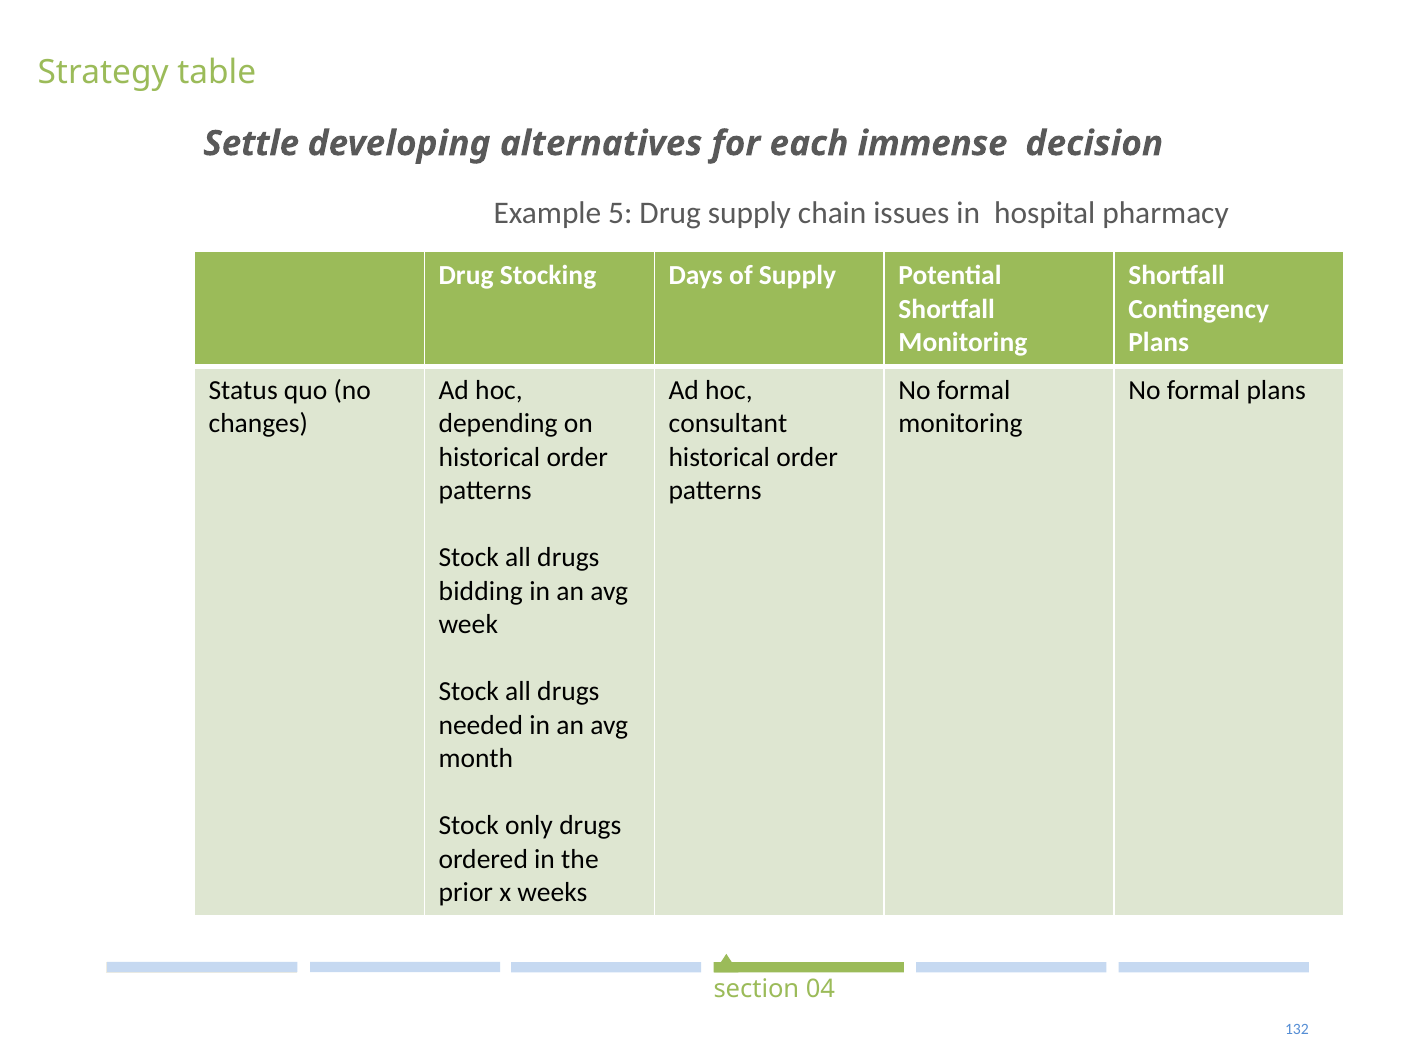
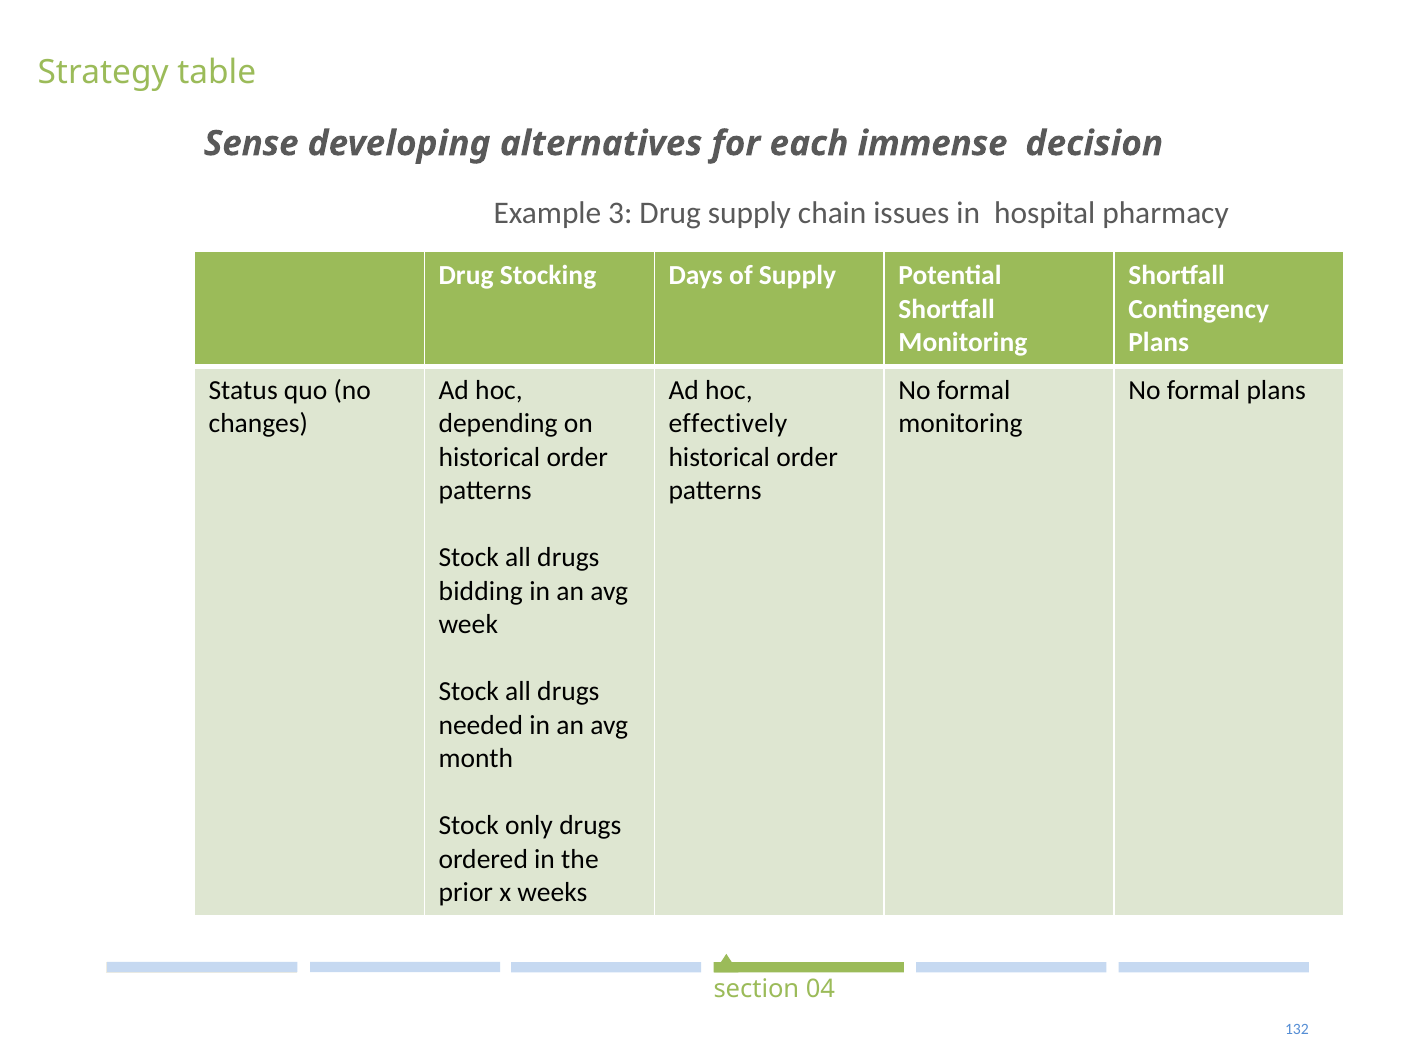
Settle: Settle -> Sense (251, 144)
5: 5 -> 3 (620, 213)
consultant: consultant -> effectively (728, 424)
